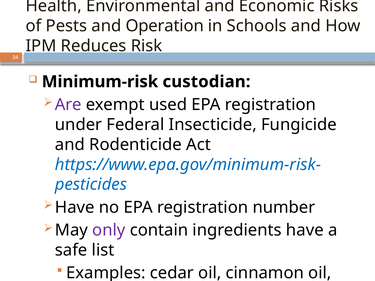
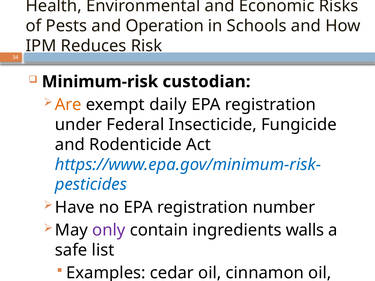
Are colour: purple -> orange (68, 105)
used: used -> daily (168, 105)
ingredients have: have -> walls (305, 230)
